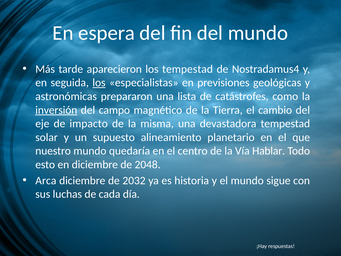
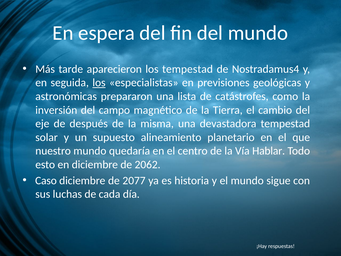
inversión underline: present -> none (56, 110)
impacto: impacto -> después (89, 124)
2048: 2048 -> 2062 (148, 164)
Arca: Arca -> Caso (46, 180)
2032: 2032 -> 2077 (134, 180)
